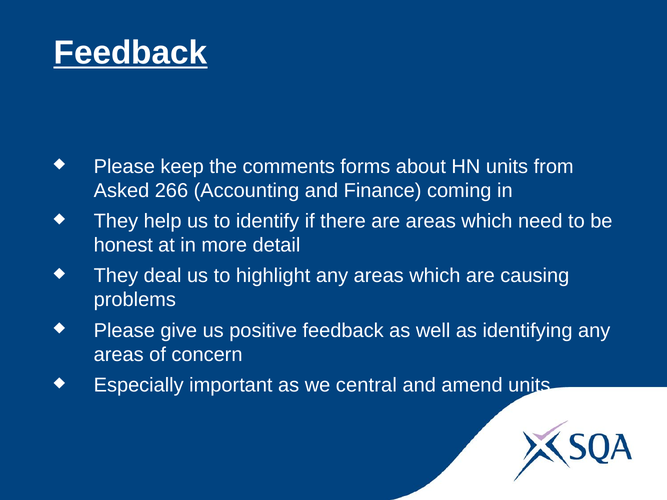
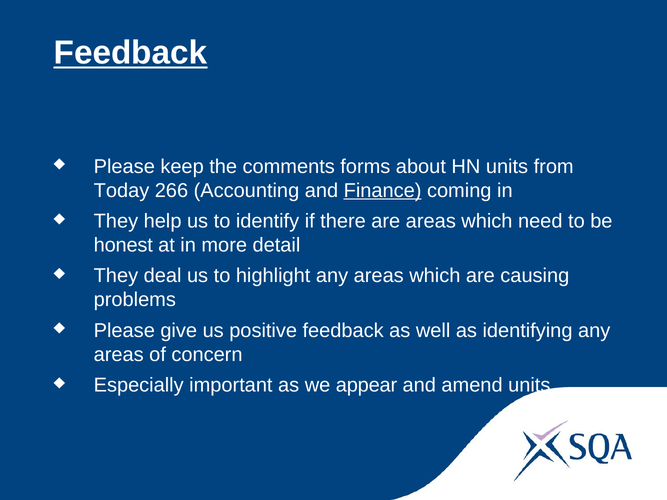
Asked: Asked -> Today (122, 191)
Finance underline: none -> present (383, 191)
central: central -> appear (367, 385)
